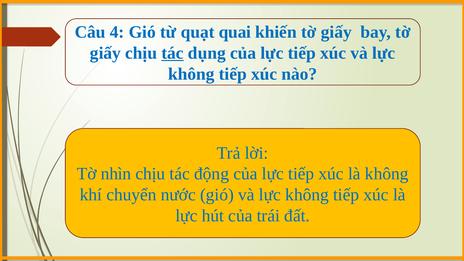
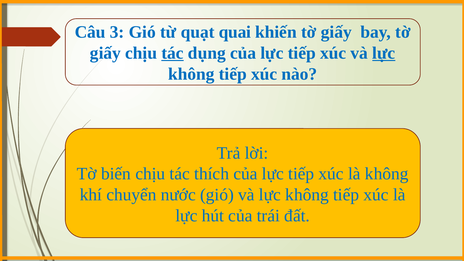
4: 4 -> 3 (117, 32)
lực underline: none -> present (384, 53)
nhìn: nhìn -> biến (116, 174)
động: động -> thích (212, 174)
